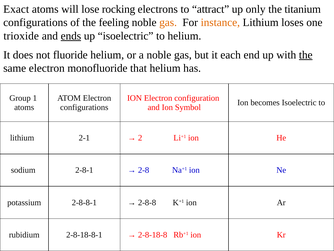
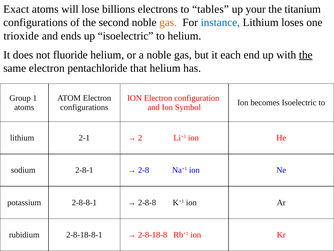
rocking: rocking -> billions (119, 9)
attract: attract -> tables (210, 9)
only: only -> your (256, 9)
feeling: feeling -> second (114, 22)
instance colour: orange -> blue (220, 22)
ends underline: present -> none (71, 36)
monofluoride: monofluoride -> pentachloride (97, 68)
